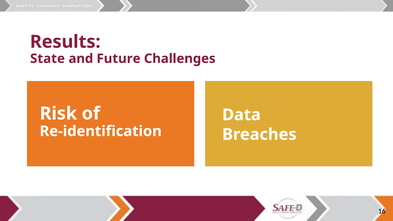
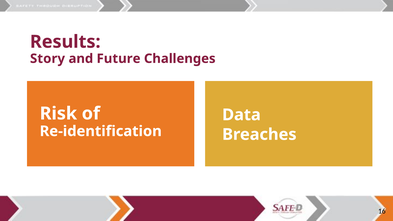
State: State -> Story (47, 59)
